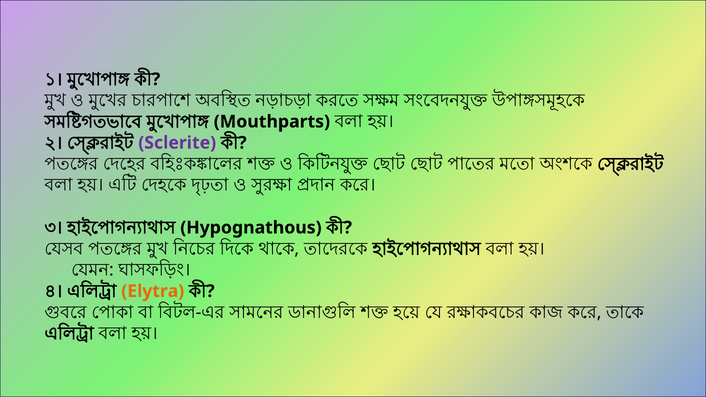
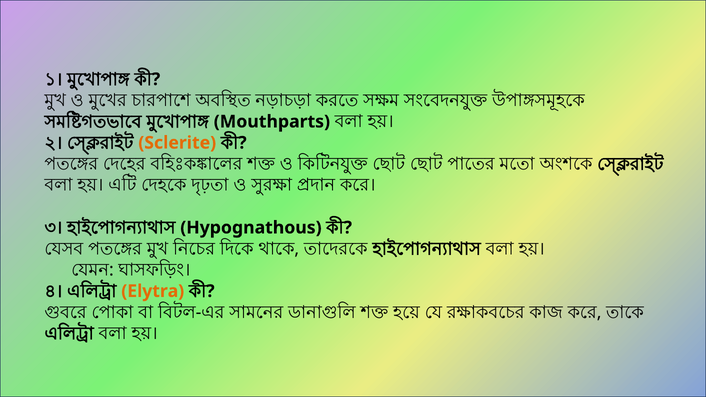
Sclerite colour: purple -> orange (177, 143)
